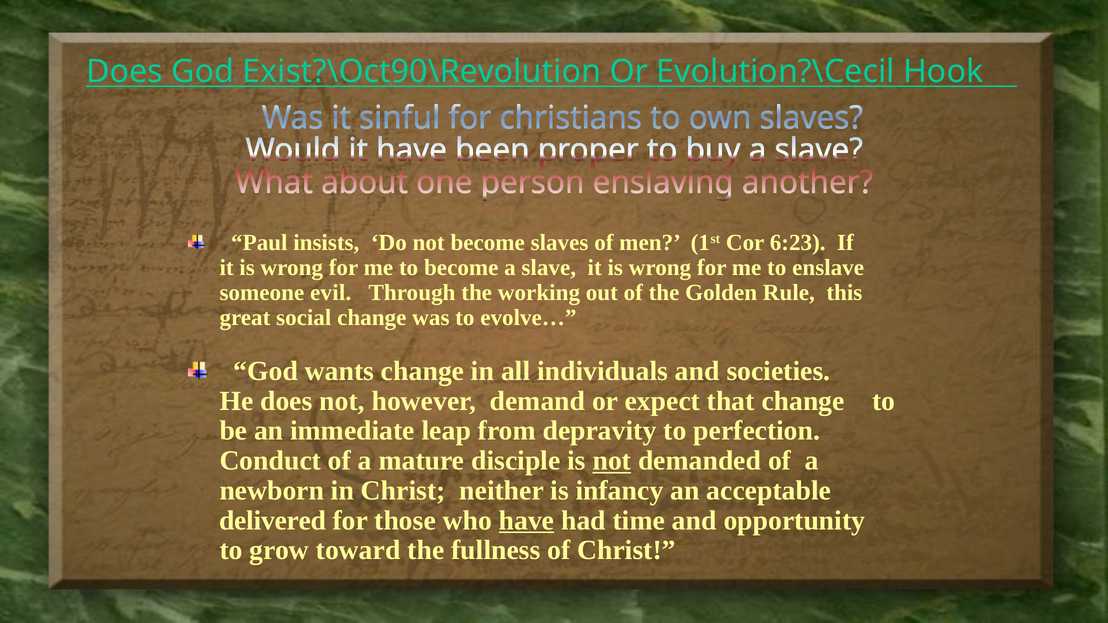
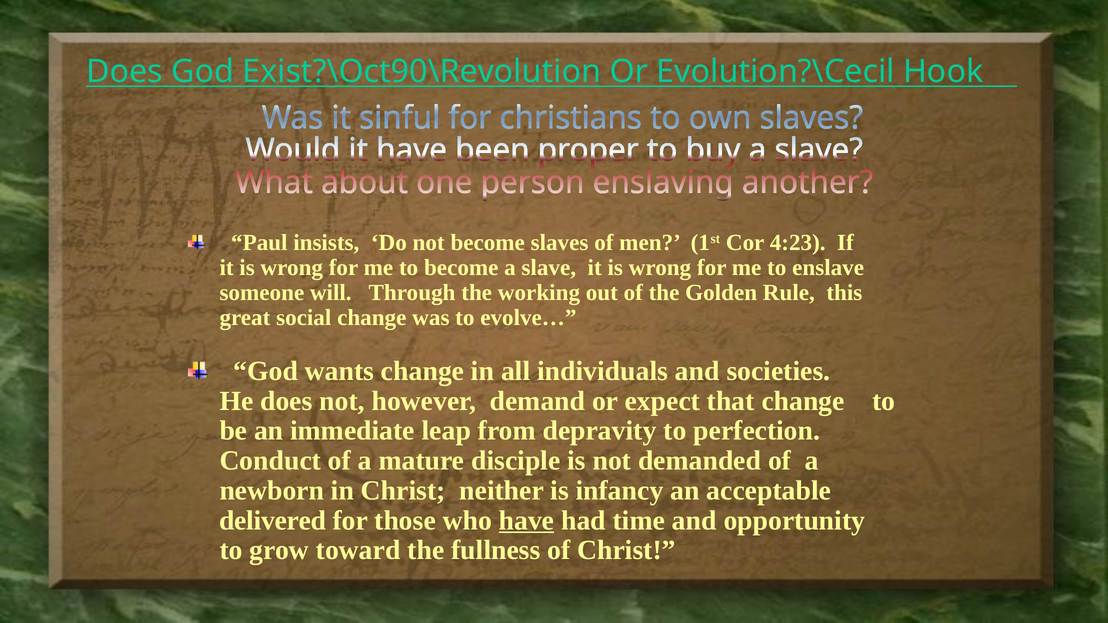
6:23: 6:23 -> 4:23 (798, 243)
evil: evil -> will (331, 293)
not underline: present -> none (612, 461)
